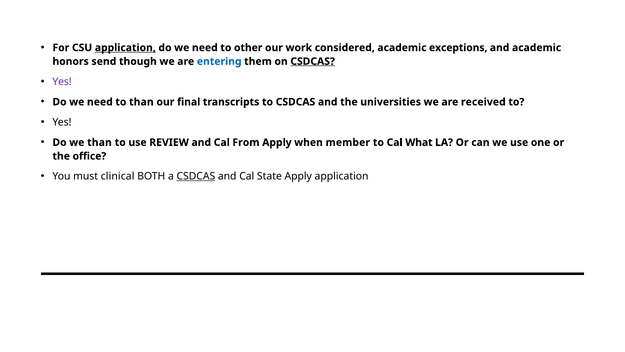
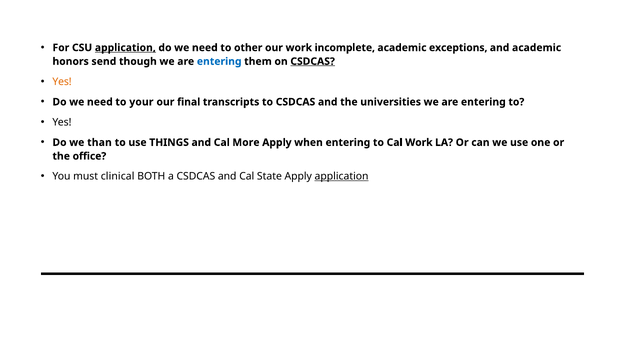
considered: considered -> incomplete (345, 48)
Yes colour: purple -> orange (62, 82)
to than: than -> your (141, 102)
universities we are received: received -> entering (483, 102)
REVIEW: REVIEW -> THINGS (169, 142)
From: From -> More (246, 142)
when member: member -> entering (348, 142)
Cal What: What -> Work (419, 142)
CSDCAS underline: present -> none (196, 176)
application underline: none -> present (342, 176)
